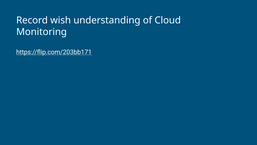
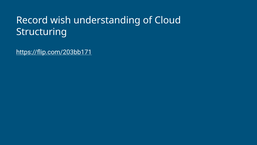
Monitoring: Monitoring -> Structuring (42, 32)
